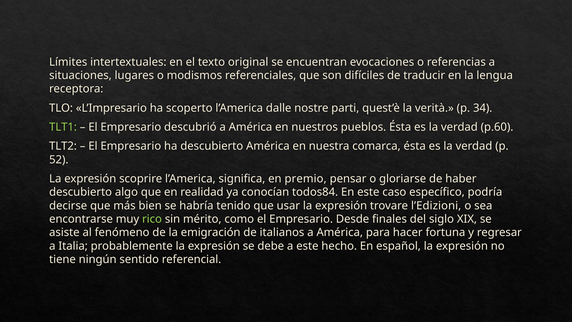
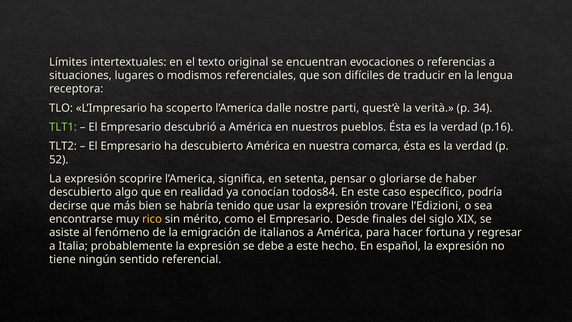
p.60: p.60 -> p.16 (497, 127)
premio: premio -> setenta (306, 179)
rico colour: light green -> yellow (152, 219)
